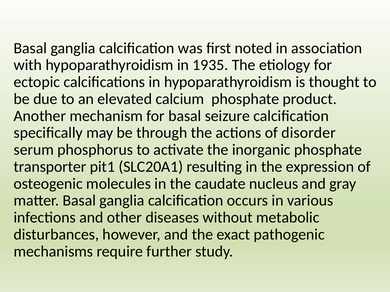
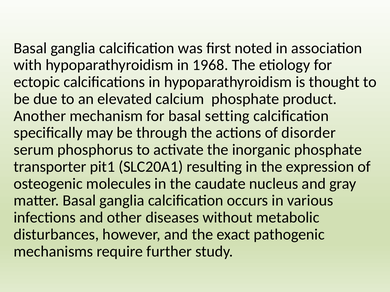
1935: 1935 -> 1968 (210, 65)
seizure: seizure -> setting (227, 116)
